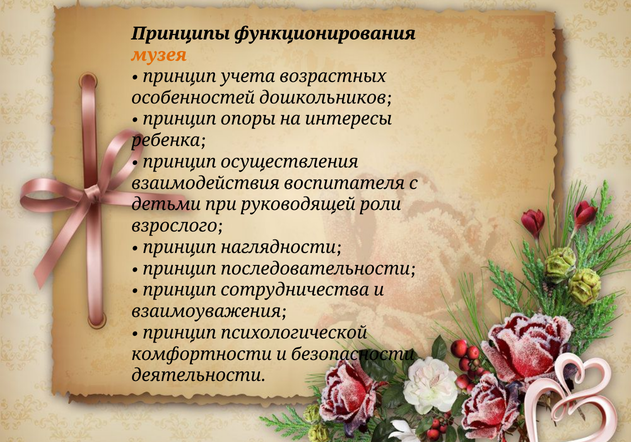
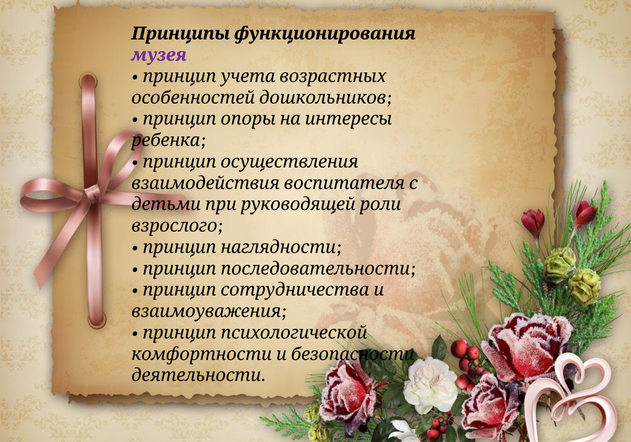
музея colour: orange -> purple (159, 55)
